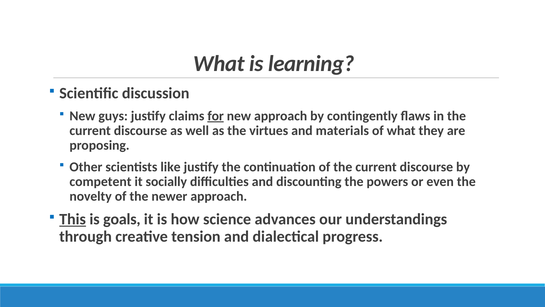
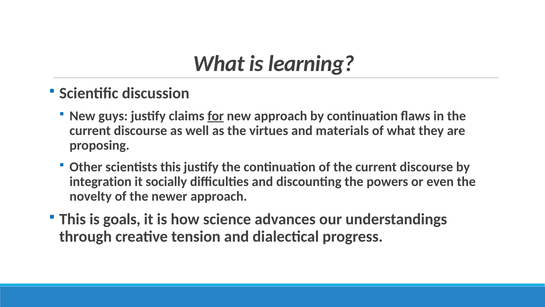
by contingently: contingently -> continuation (362, 116)
scientists like: like -> this (171, 167)
competent: competent -> integration (101, 181)
This underline: present -> none (73, 219)
